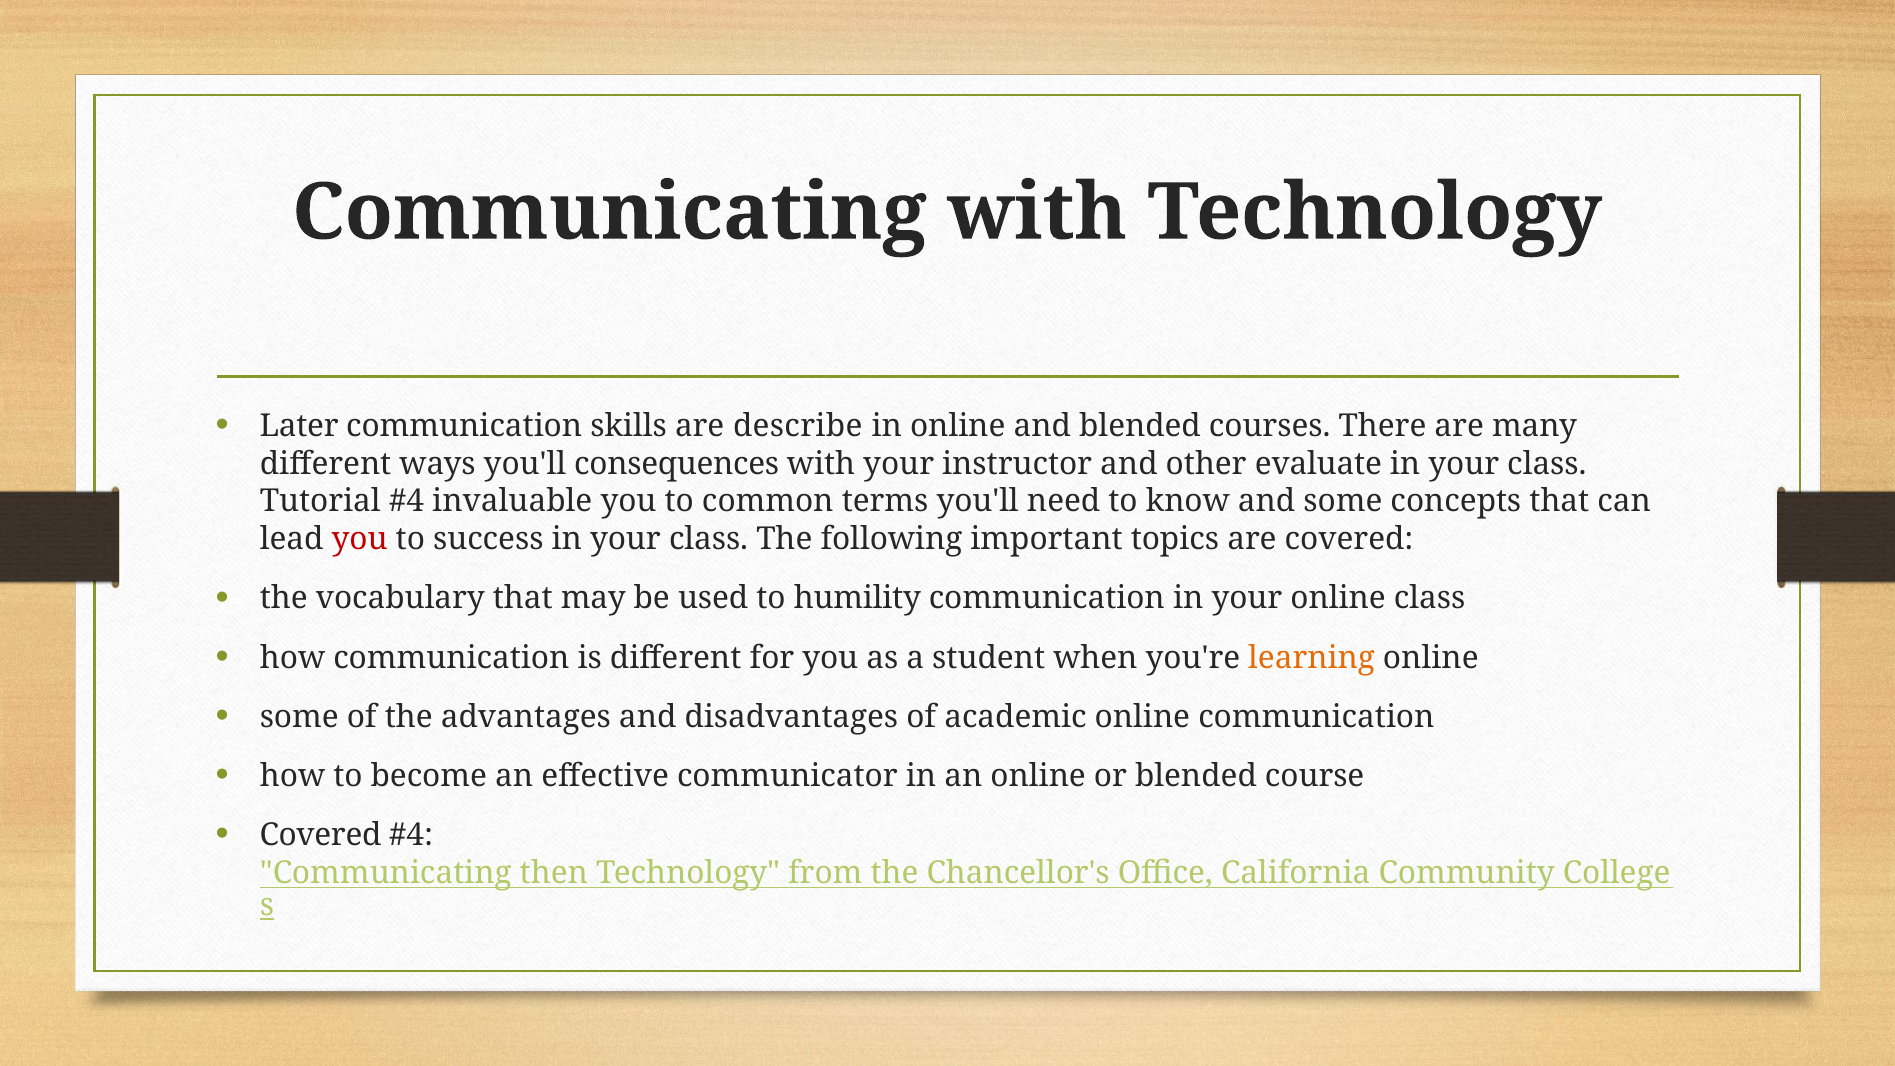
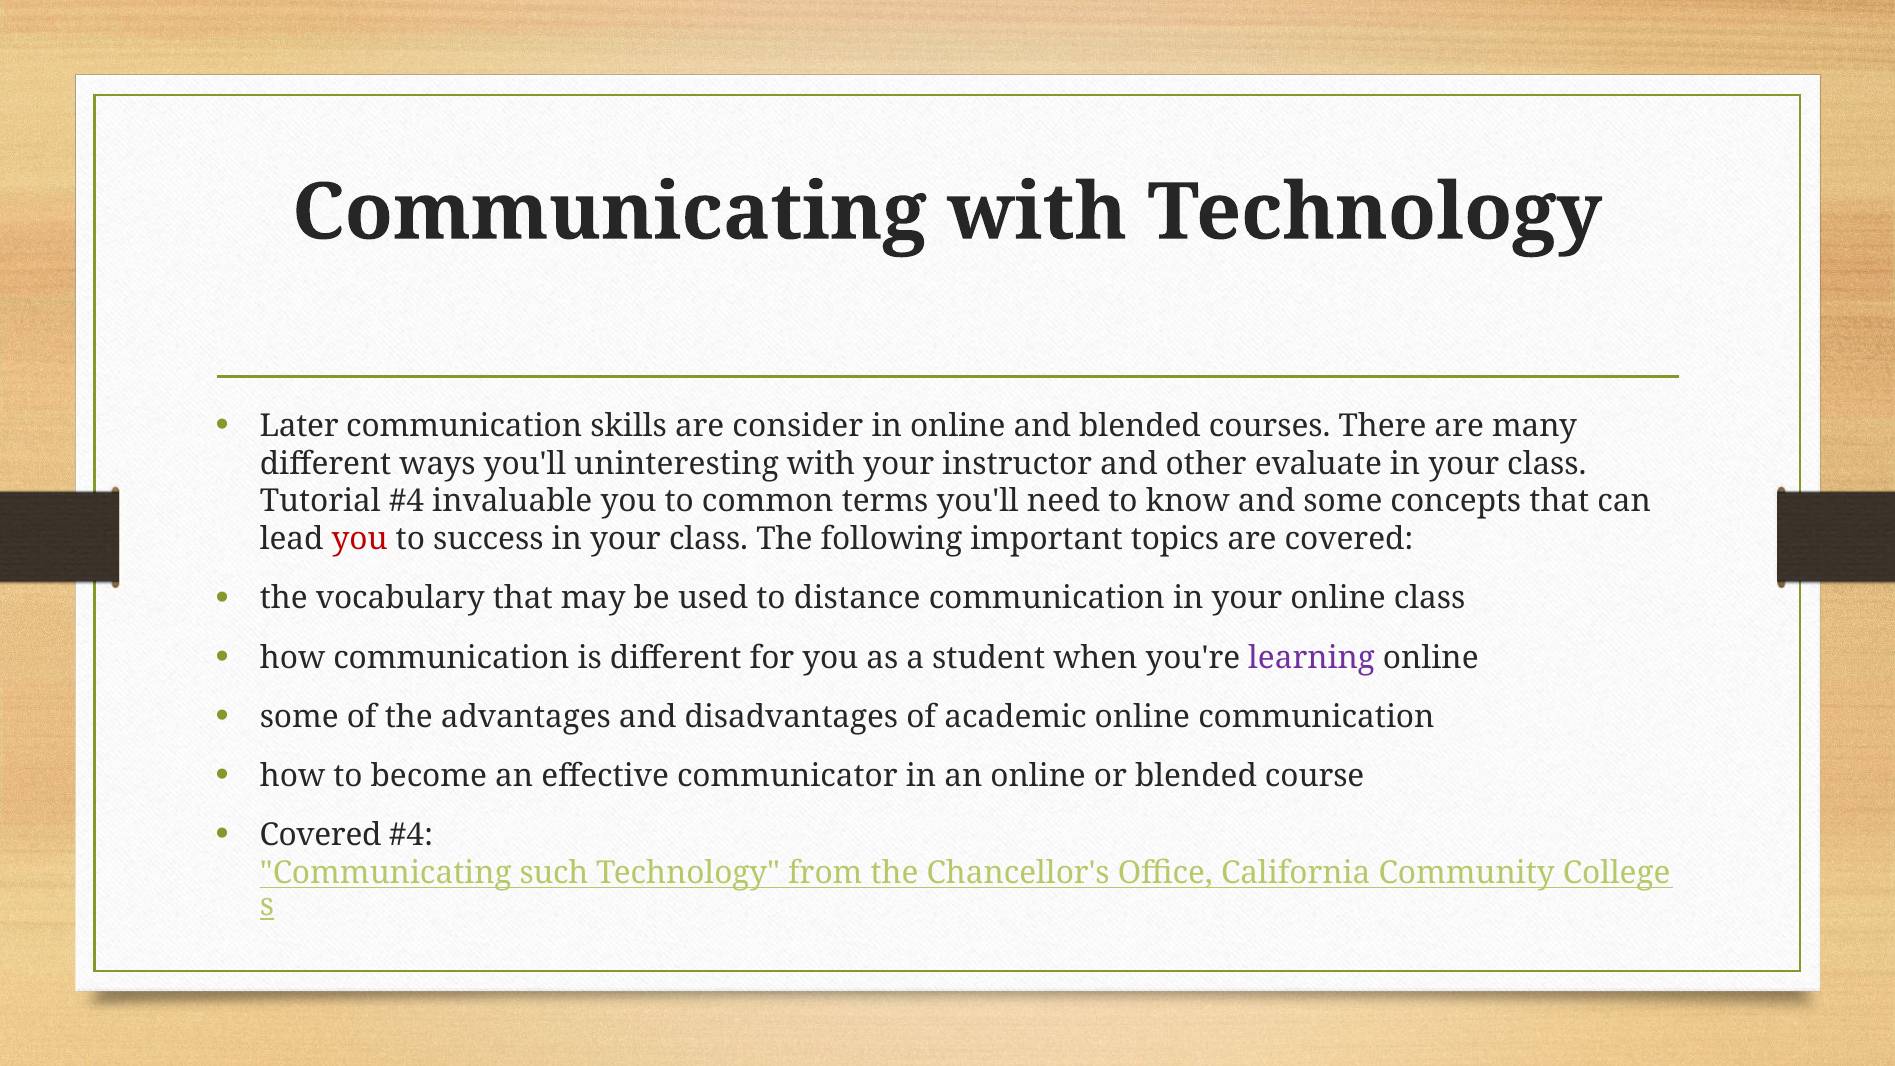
describe: describe -> consider (798, 426)
consequences: consequences -> uninteresting (677, 464)
humility: humility -> distance (857, 599)
learning colour: orange -> purple (1312, 658)
then: then -> such (554, 873)
